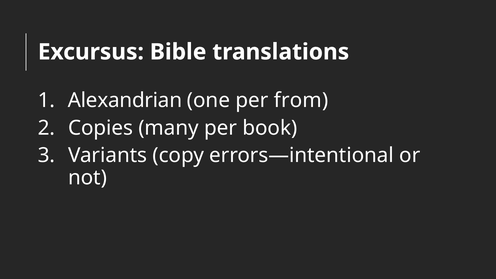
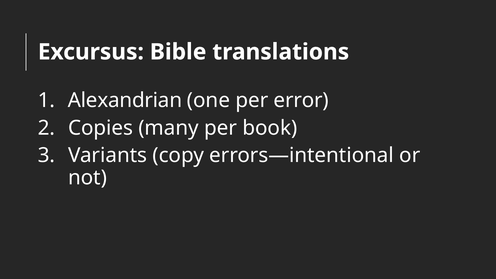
from: from -> error (301, 100)
